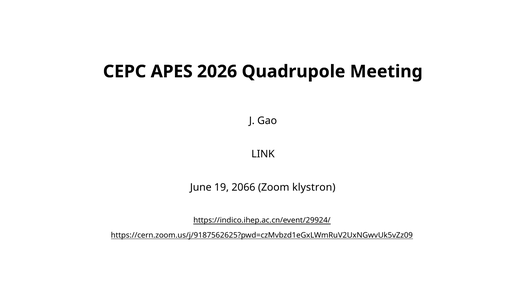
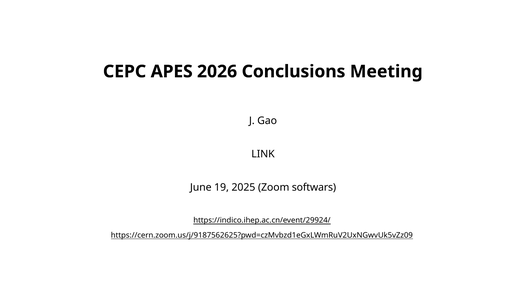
Quadrupole: Quadrupole -> Conclusions (294, 71)
2066: 2066 -> 2025 (243, 187)
klystron: klystron -> softwars (314, 187)
